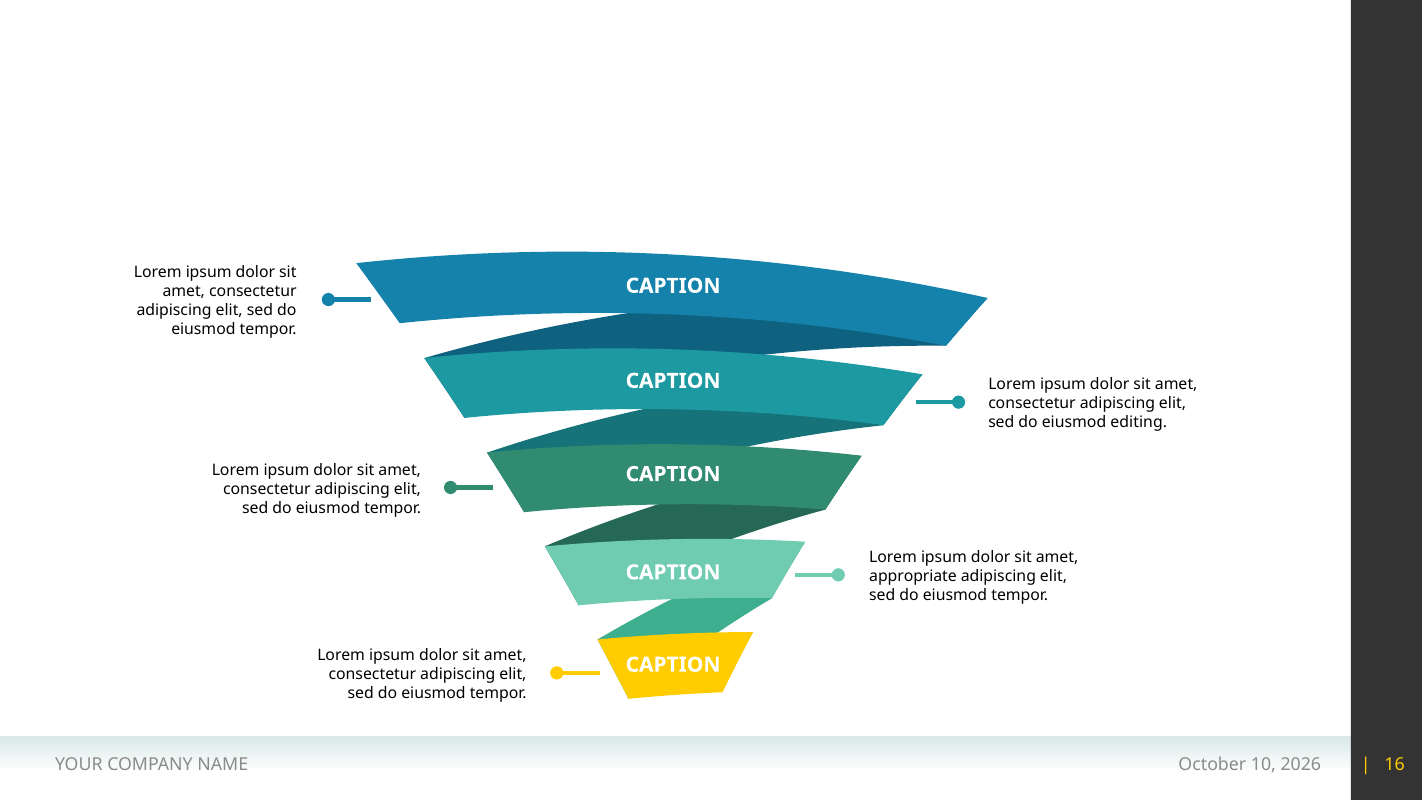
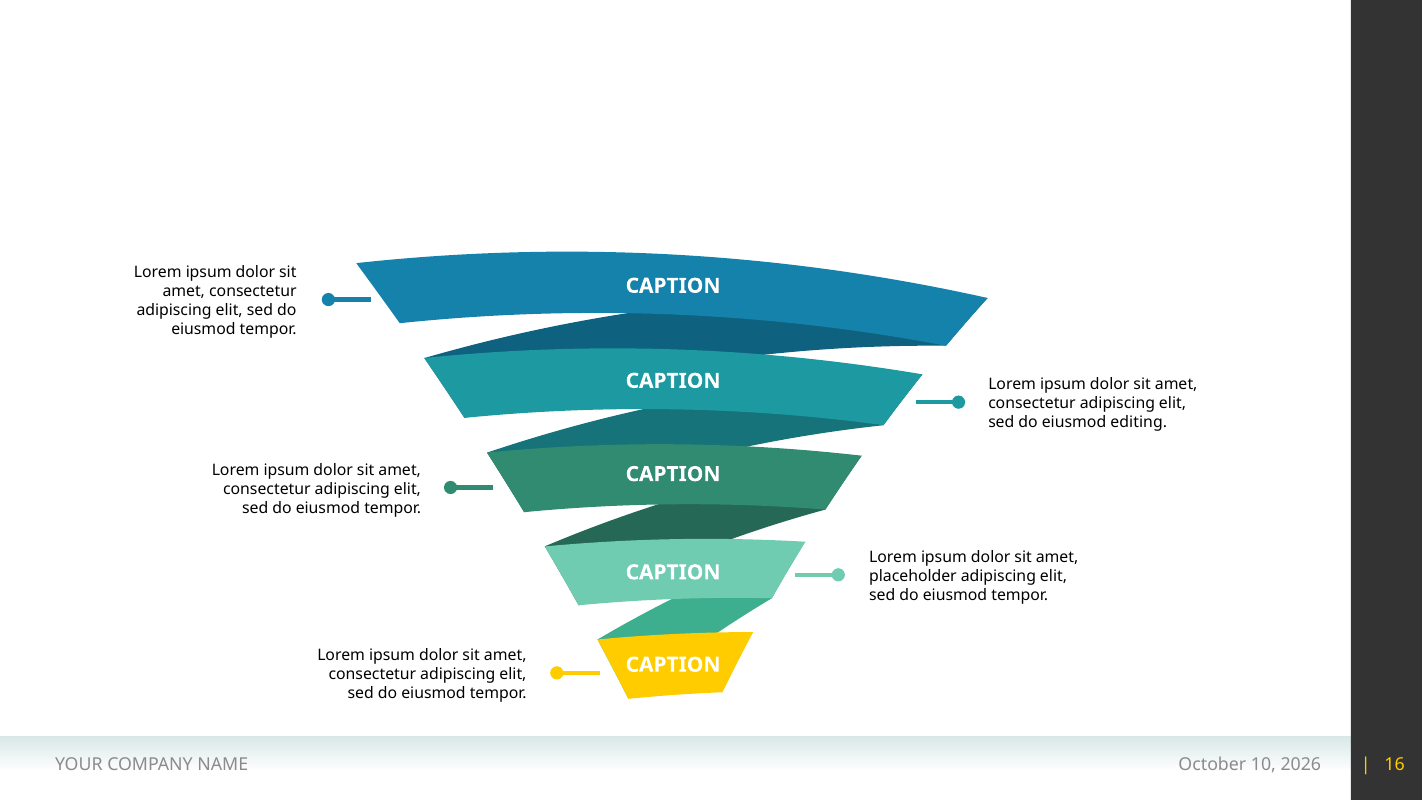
appropriate: appropriate -> placeholder (913, 576)
